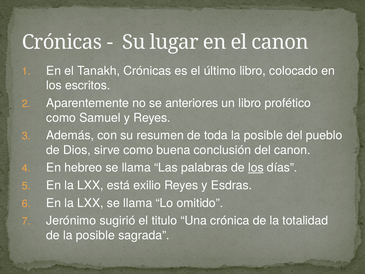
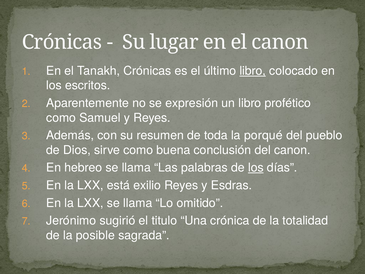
libro underline: none -> present (253, 71)
anteriores: anteriores -> expresión (192, 103)
toda la posible: posible -> porqué (263, 135)
